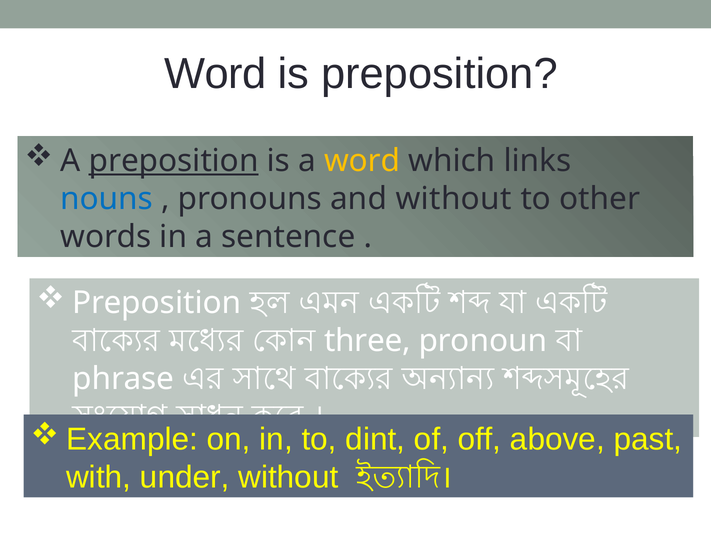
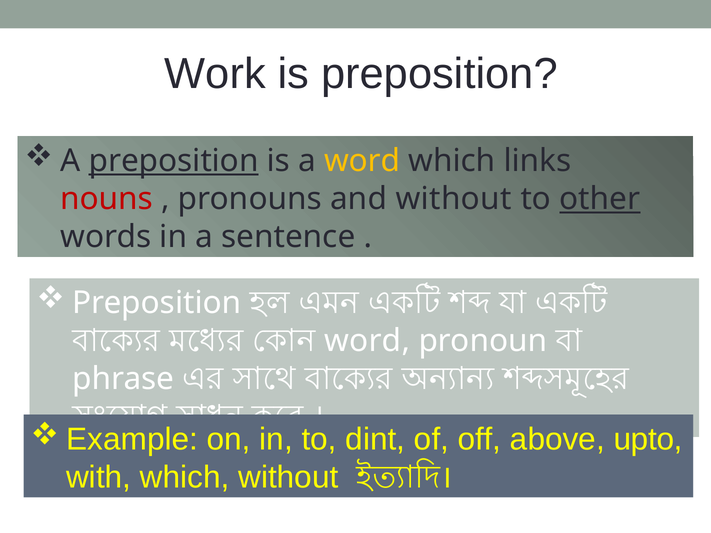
Word: Word -> Work (215, 74)
nouns colour: blue -> red (107, 199)
other underline: none -> present (600, 199)
three: three -> word (367, 341)
past: past -> upto (648, 439)
with under: under -> which (185, 477)
